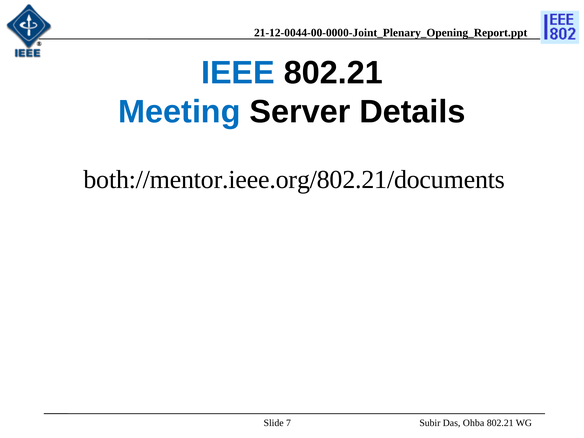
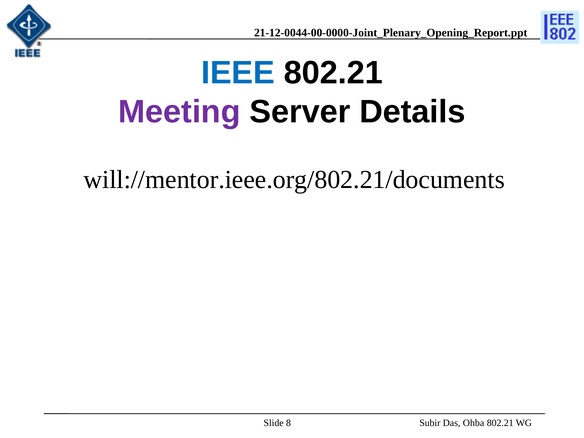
Meeting colour: blue -> purple (179, 112)
both://mentor.ieee.org/802.21/documents: both://mentor.ieee.org/802.21/documents -> will://mentor.ieee.org/802.21/documents (294, 180)
7: 7 -> 8 (288, 423)
